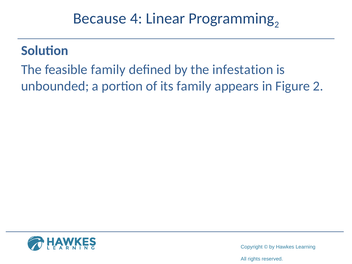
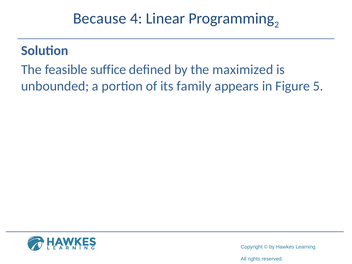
feasible family: family -> suffice (108, 70)
infestation: infestation -> maximized (243, 70)
Figure 2: 2 -> 5 (318, 86)
